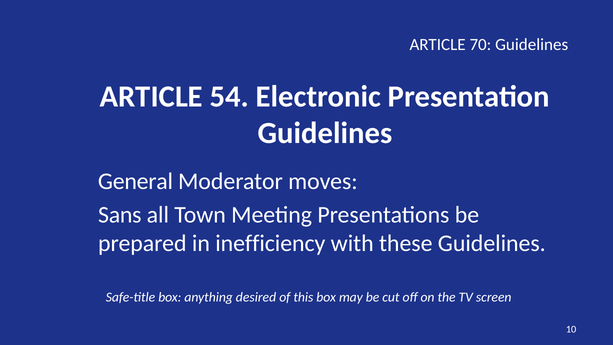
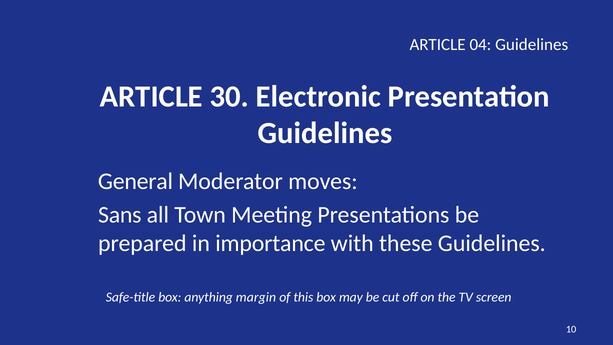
70: 70 -> 04 (480, 45)
54: 54 -> 30 (229, 96)
inefficiency: inefficiency -> importance (270, 243)
desired: desired -> margin (256, 297)
